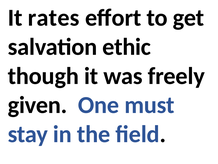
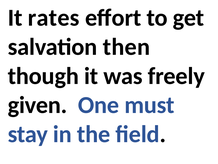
ethic: ethic -> then (126, 47)
